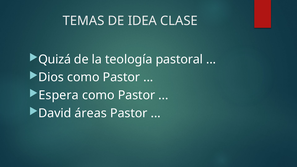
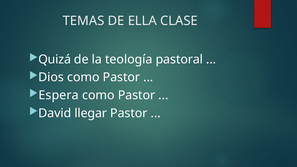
IDEA: IDEA -> ELLA (142, 21)
áreas: áreas -> llegar (91, 113)
